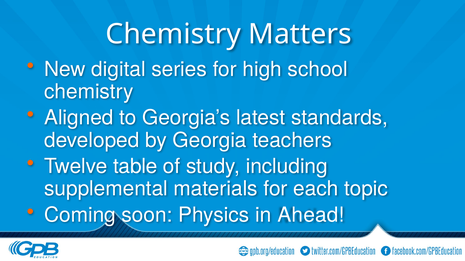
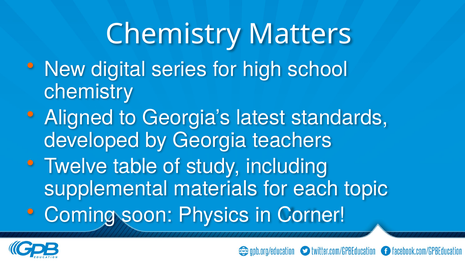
Ahead: Ahead -> Corner (311, 215)
